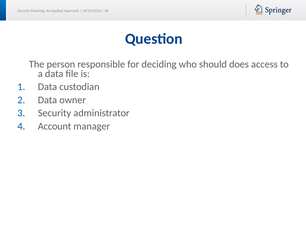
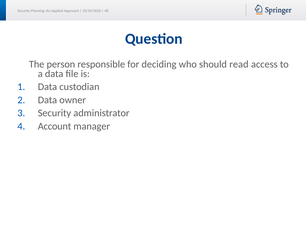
does: does -> read (239, 64)
